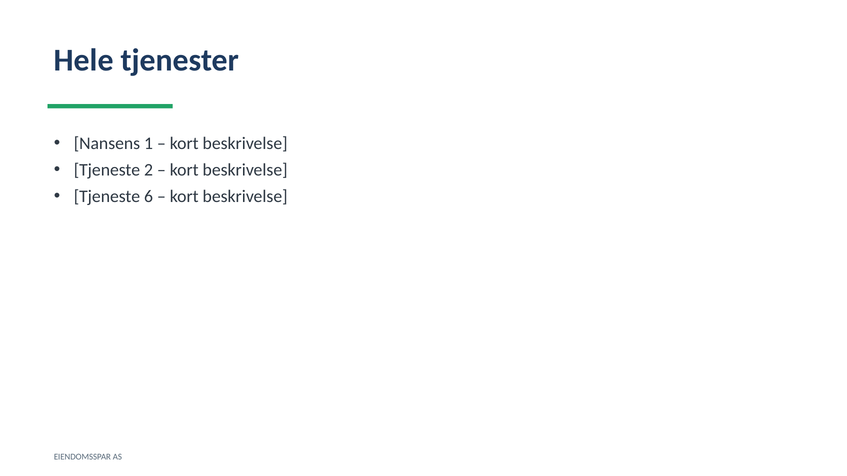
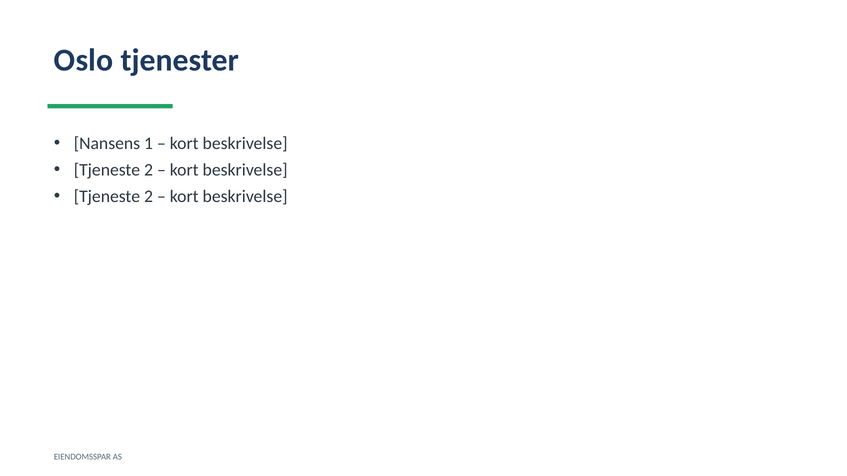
Hele: Hele -> Oslo (84, 60)
6: 6 -> 2 (148, 196)
